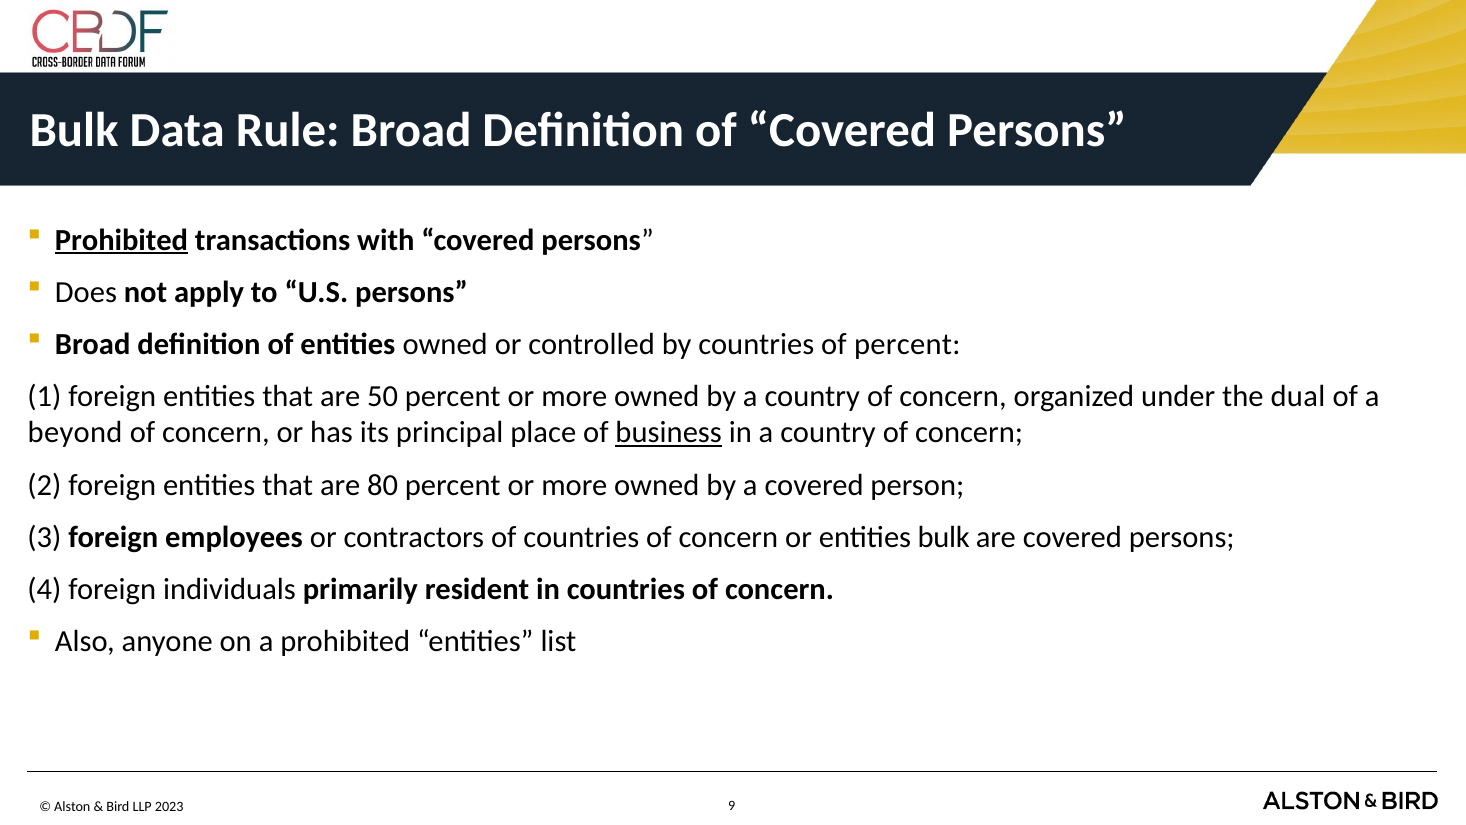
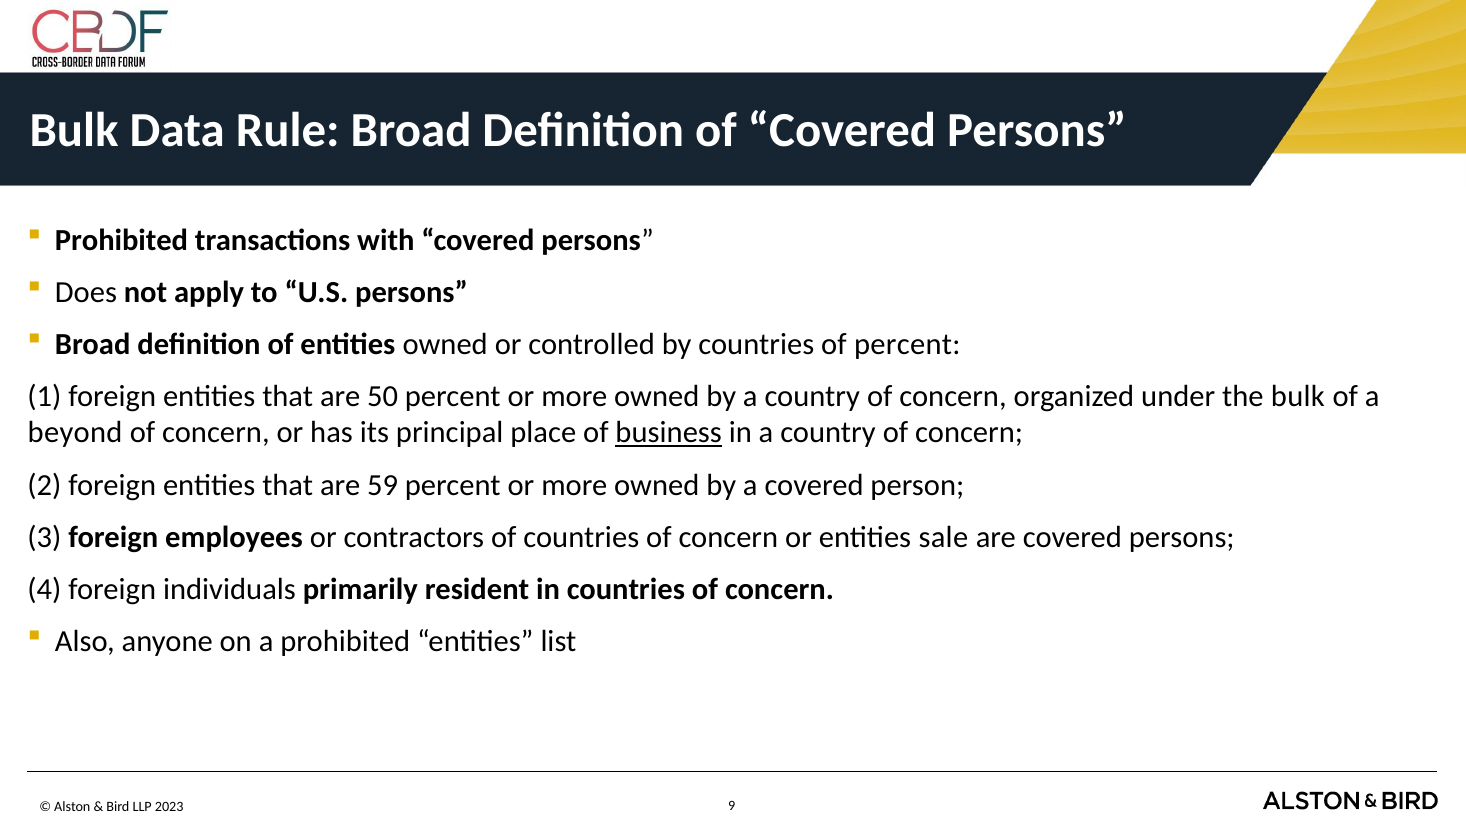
Prohibited underline: present -> none (122, 240)
the dual: dual -> bulk (1298, 396)
80: 80 -> 59 (383, 485)
entities bulk: bulk -> sale (943, 537)
